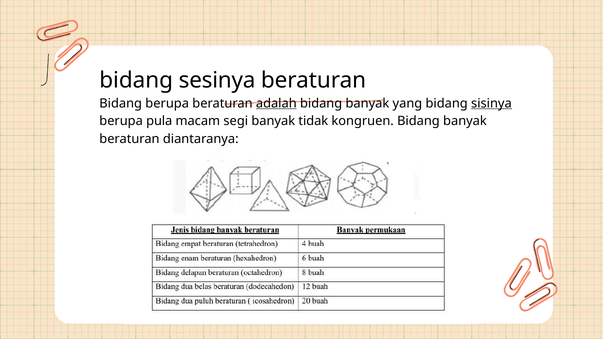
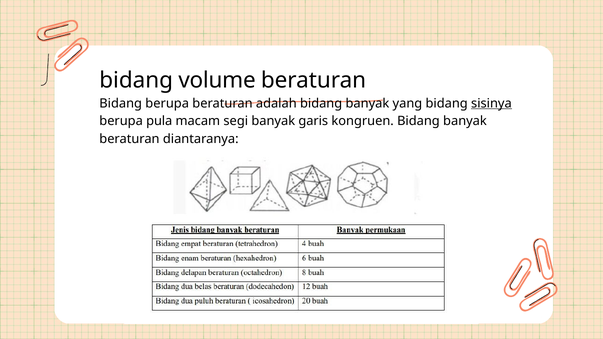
sesinya: sesinya -> volume (217, 80)
adalah underline: present -> none (276, 103)
tidak: tidak -> garis (313, 121)
